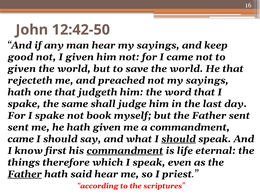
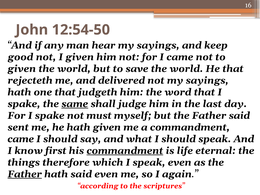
12:42-50: 12:42-50 -> 12:54-50 (81, 30)
preached: preached -> delivered (122, 80)
same underline: none -> present (75, 104)
book: book -> must (99, 116)
Father sent: sent -> said (239, 116)
should underline: present -> none (179, 139)
said hear: hear -> even (106, 174)
priest: priest -> again (177, 174)
